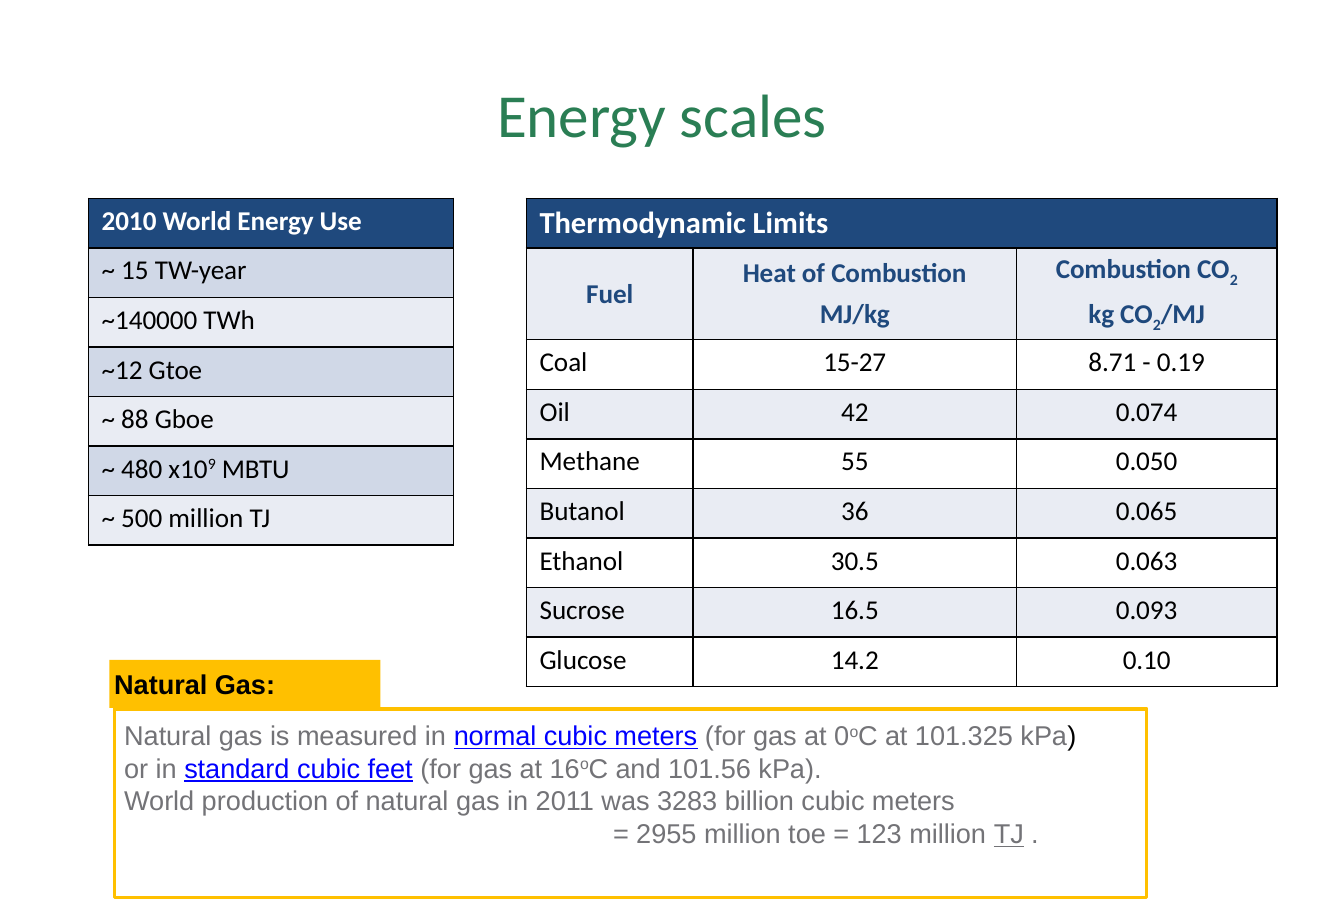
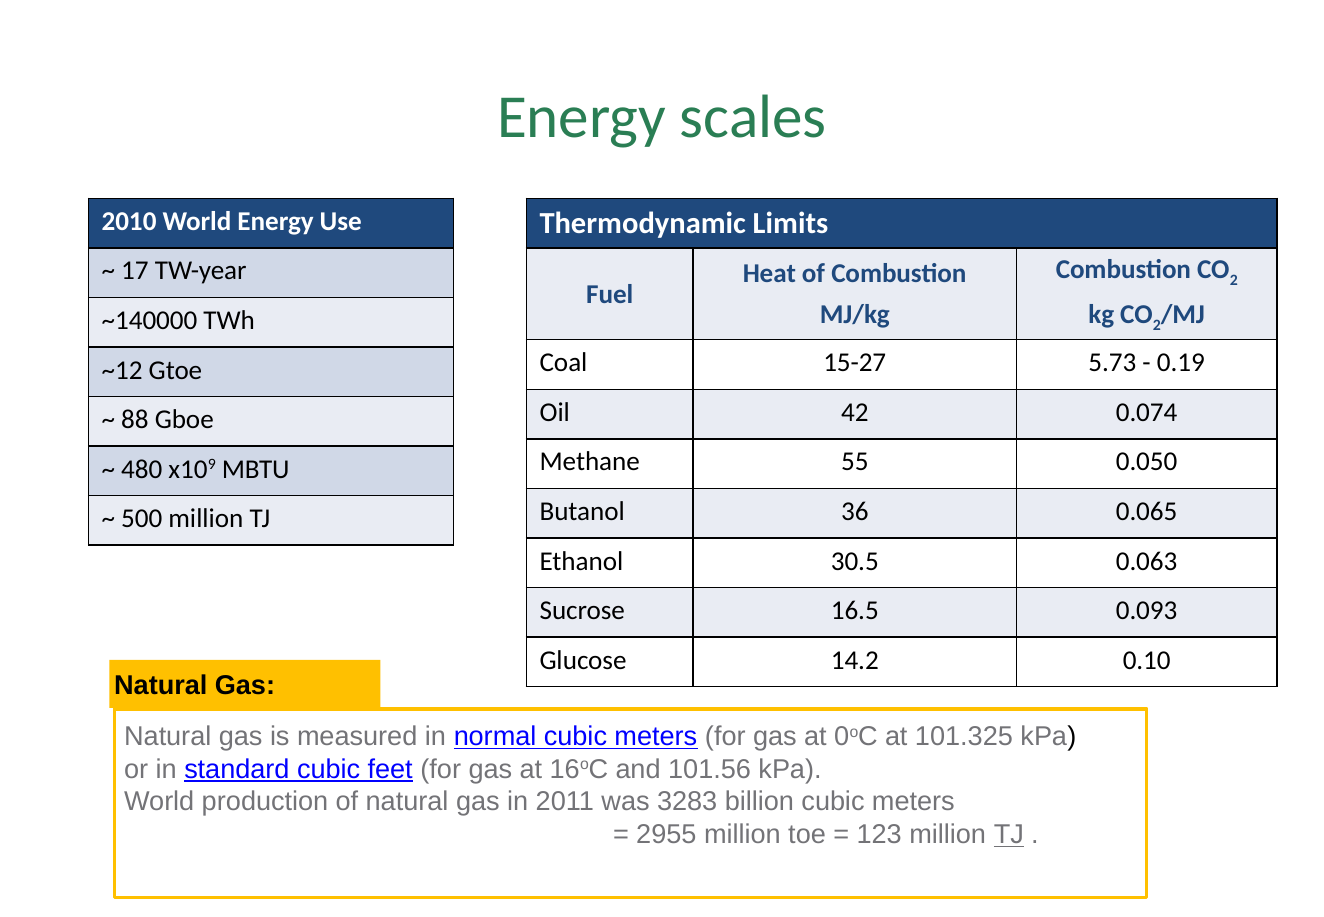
15: 15 -> 17 (135, 271)
8.71: 8.71 -> 5.73 (1112, 363)
